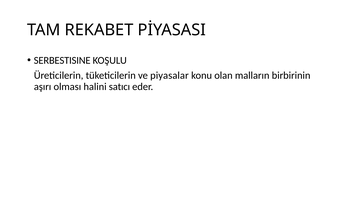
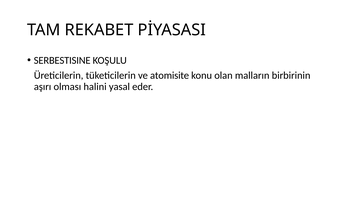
piyasalar: piyasalar -> atomisite (170, 75)
satıcı: satıcı -> yasal (119, 87)
